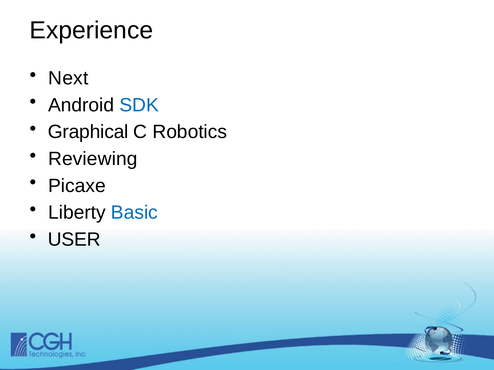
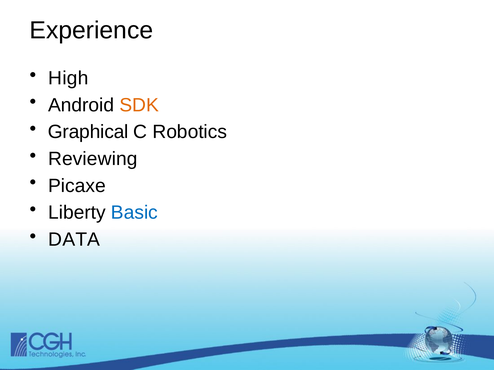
Next: Next -> High (68, 78)
SDK colour: blue -> orange (139, 105)
USER: USER -> DATA (74, 240)
